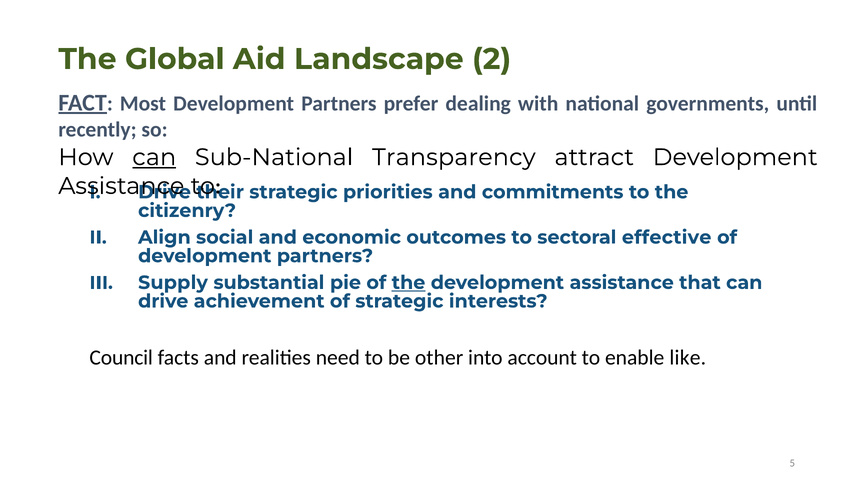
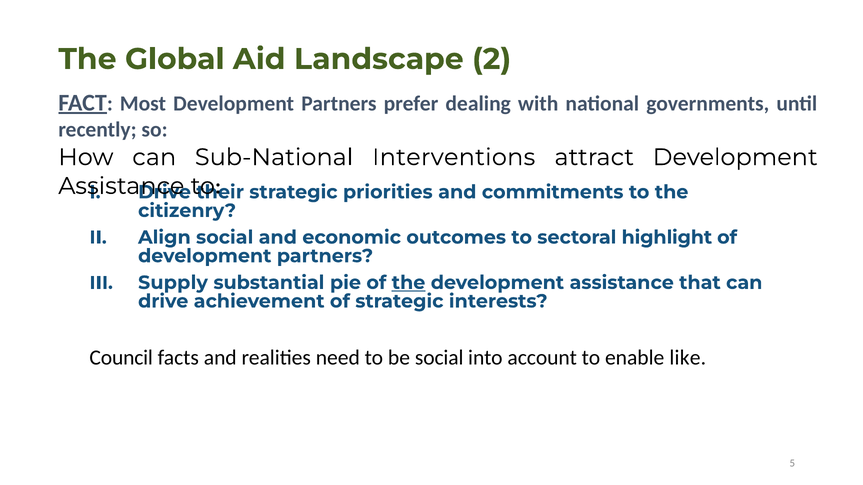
can underline: present -> none (154, 157)
Transparency: Transparency -> Interventions (454, 157)
effective: effective -> highlight (667, 238)
be other: other -> social (439, 358)
